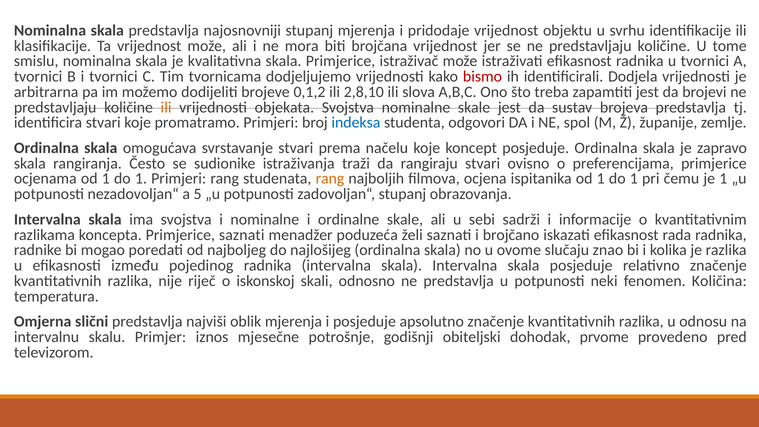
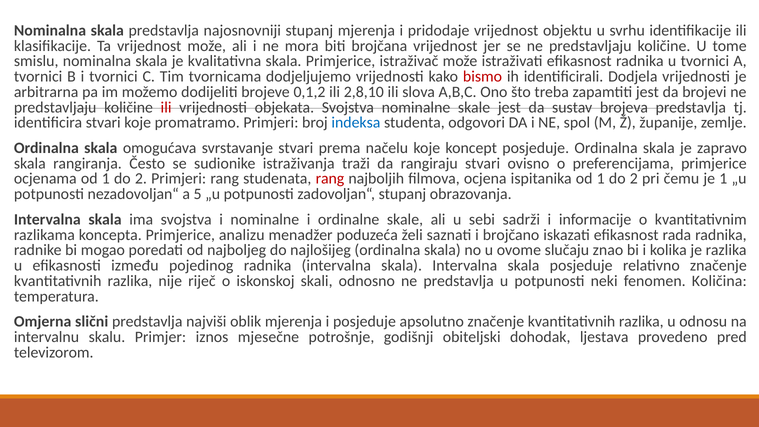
ili colour: orange -> red (166, 107)
1: 1 -> 2 (141, 179)
rang colour: orange -> red (330, 179)
1: 1 -> 2 (634, 179)
Primjerice saznati: saznati -> analizu (242, 235)
prvome: prvome -> ljestava (604, 337)
